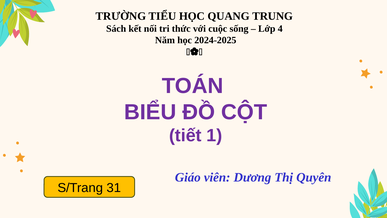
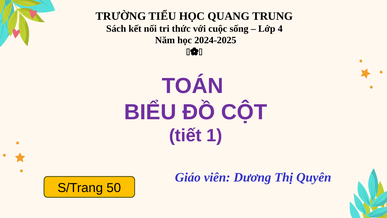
31: 31 -> 50 (114, 188)
